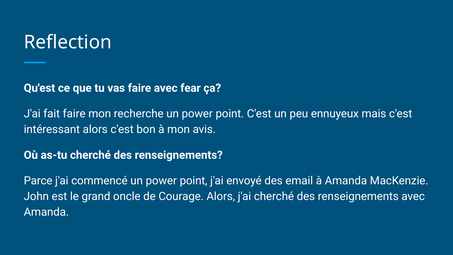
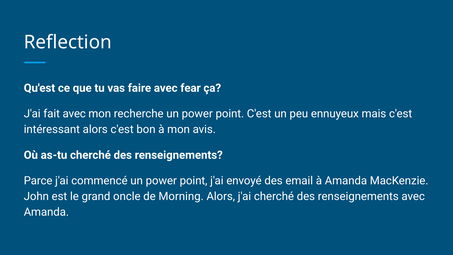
fait faire: faire -> avec (74, 114)
Courage: Courage -> Morning (181, 196)
